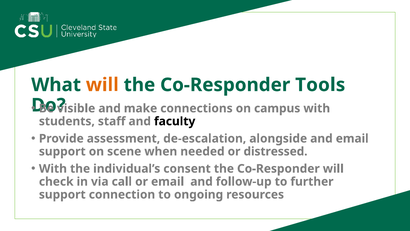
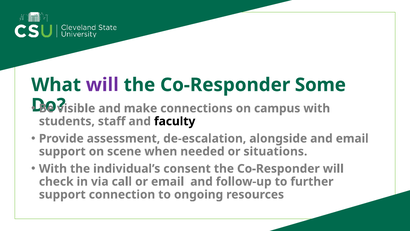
will colour: orange -> purple (102, 85)
Tools: Tools -> Some (320, 85)
distressed: distressed -> situations (275, 151)
